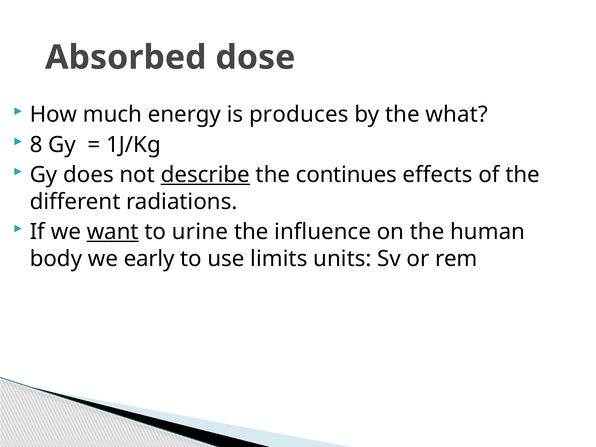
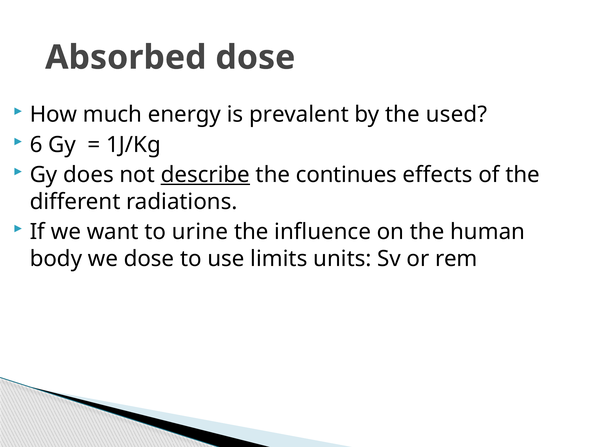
produces: produces -> prevalent (299, 114)
what: what -> used (457, 114)
8: 8 -> 6 (36, 145)
want underline: present -> none (113, 232)
we early: early -> dose (149, 259)
